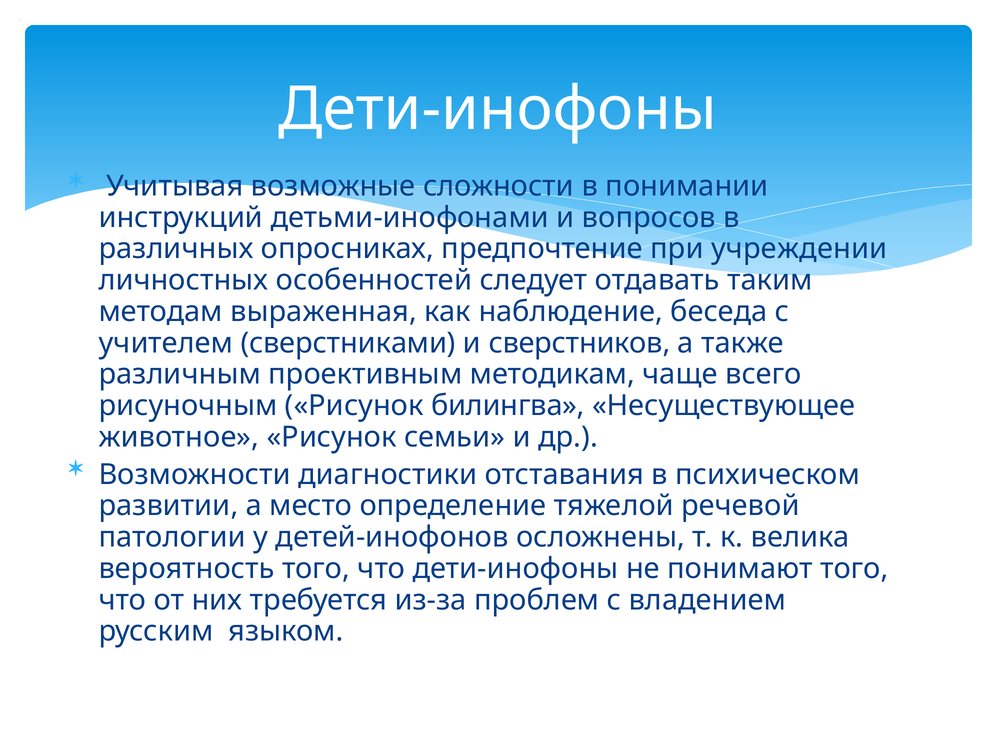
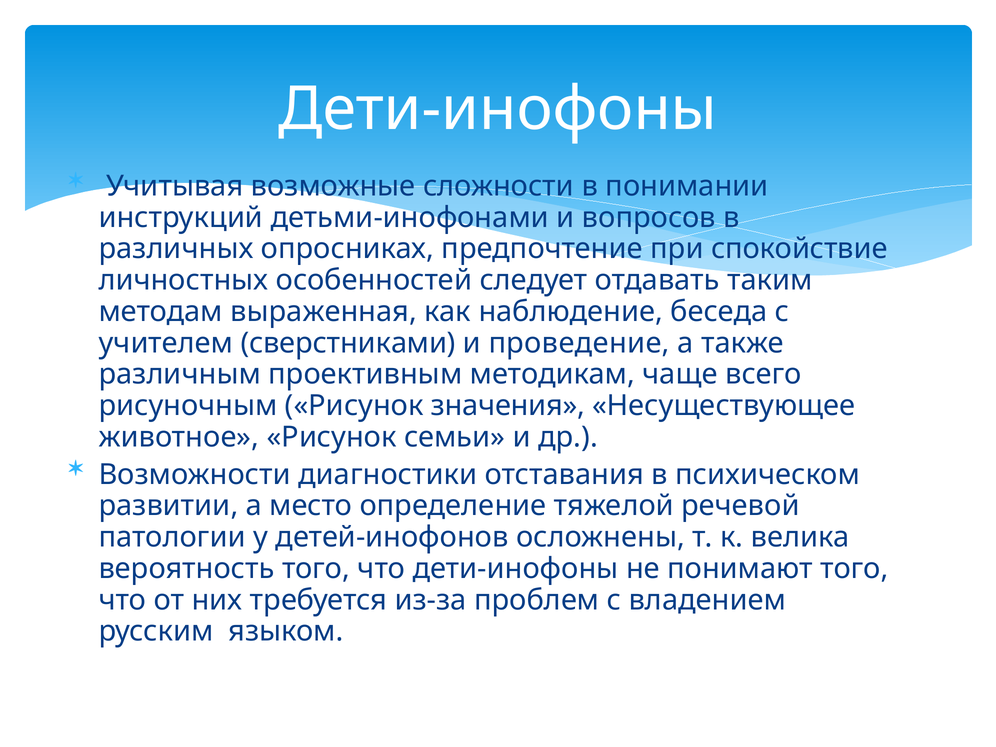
учреждении: учреждении -> спокойствие (799, 249)
сверстников: сверстников -> проведение (579, 343)
билингва: билингва -> значения (508, 406)
